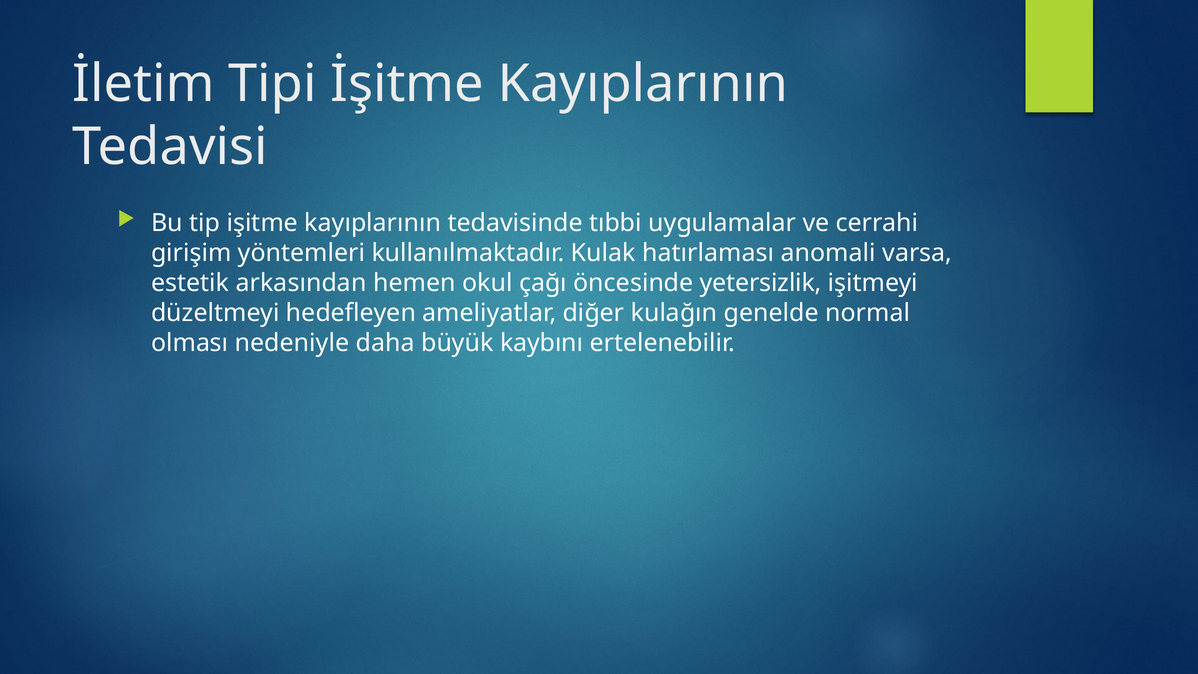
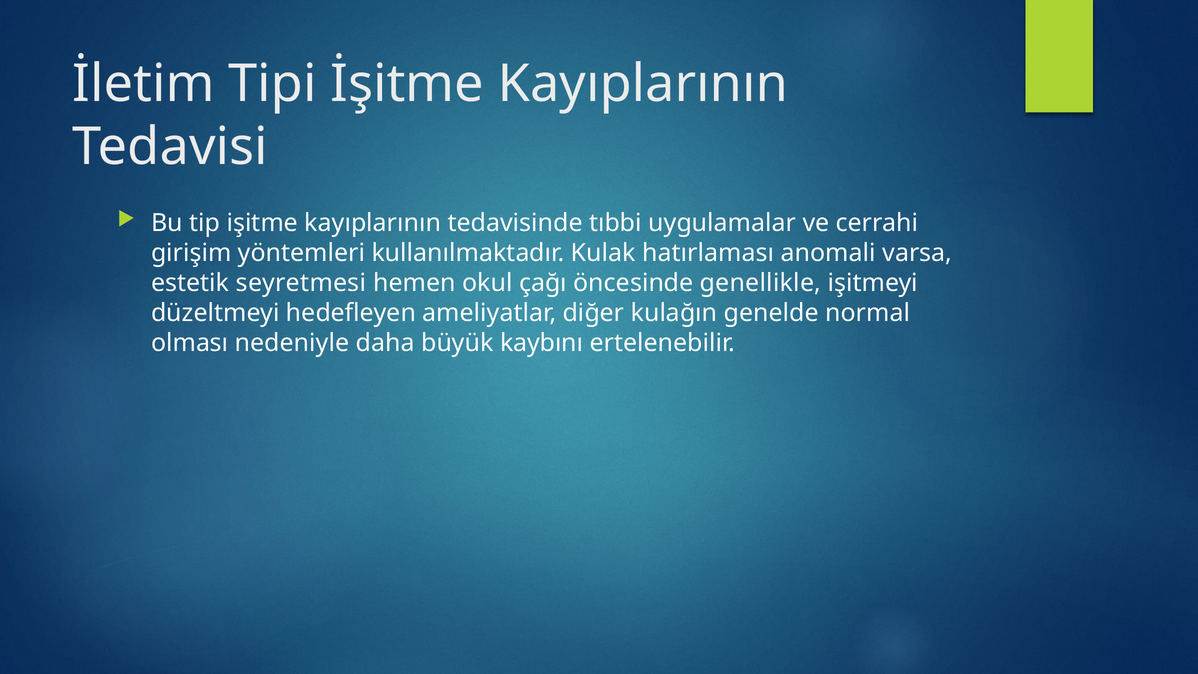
arkasından: arkasından -> seyretmesi (301, 283)
yetersizlik: yetersizlik -> genellikle (761, 283)
